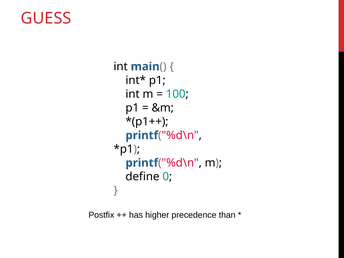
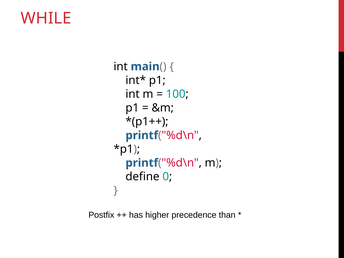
GUESS: GUESS -> WHILE (46, 18)
